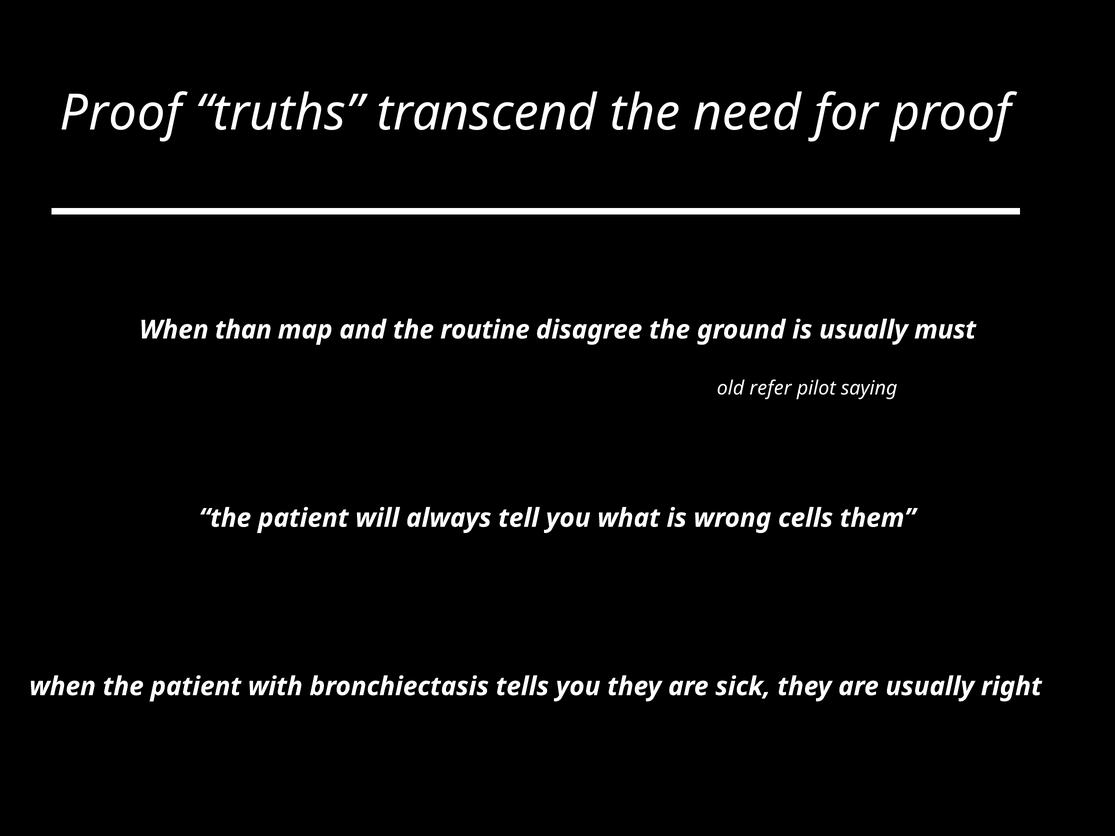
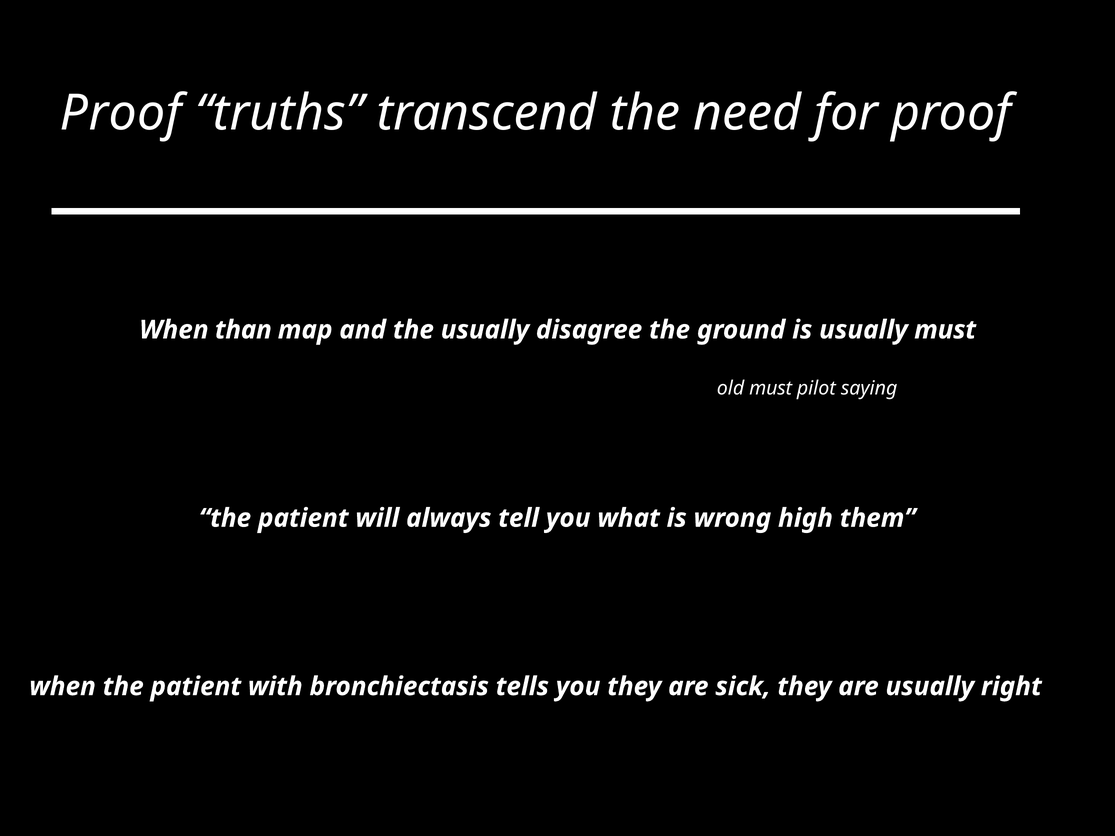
the routine: routine -> usually (485, 330)
old refer: refer -> must (771, 388)
cells: cells -> high (806, 518)
